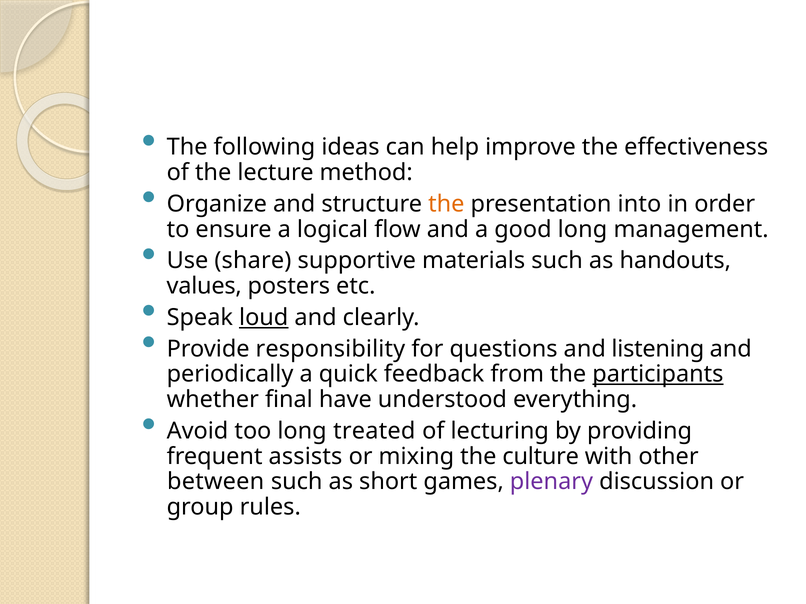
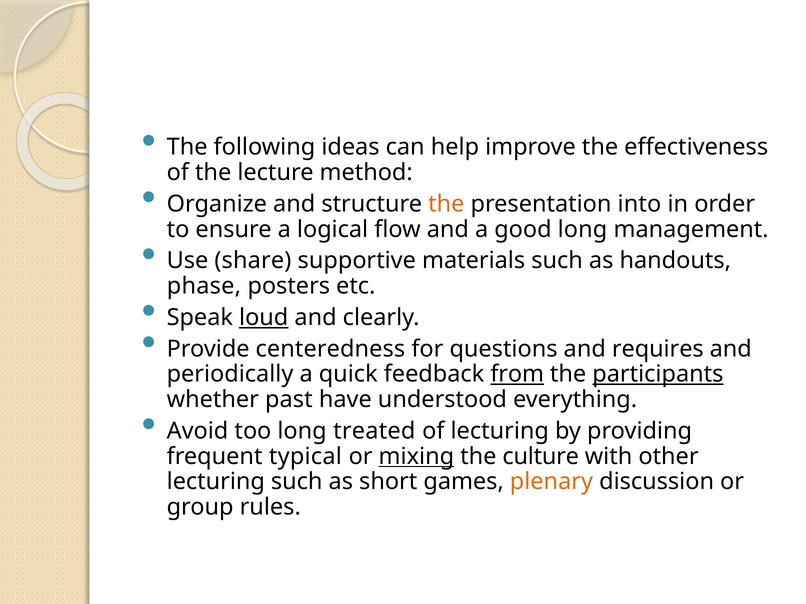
values: values -> phase (204, 286)
responsibility: responsibility -> centeredness (330, 349)
listening: listening -> requires (658, 349)
from underline: none -> present (517, 375)
final: final -> past (289, 400)
assists: assists -> typical (305, 457)
mixing underline: none -> present (416, 457)
between: between -> lecturing (216, 482)
plenary colour: purple -> orange (551, 482)
